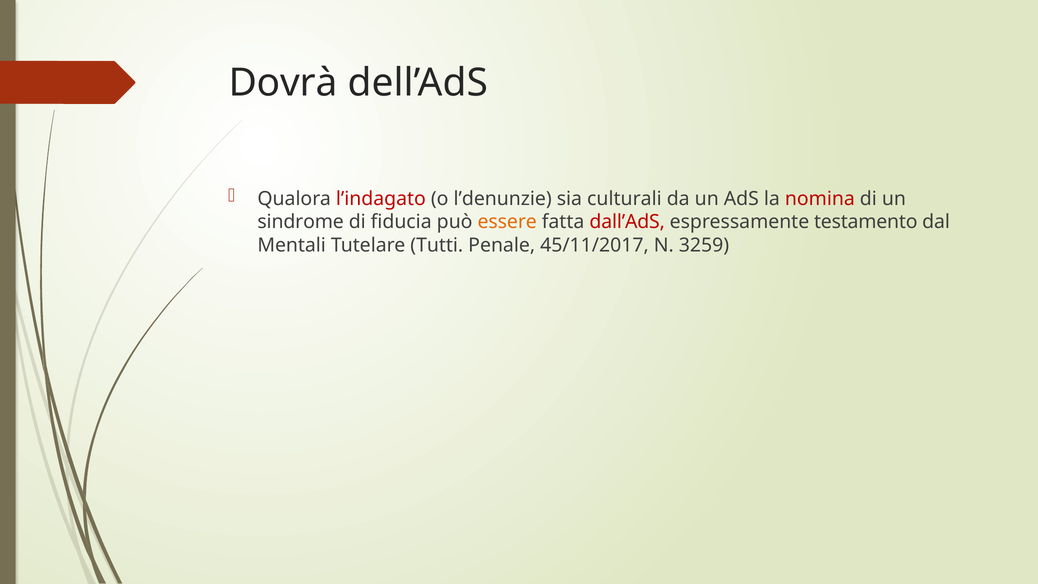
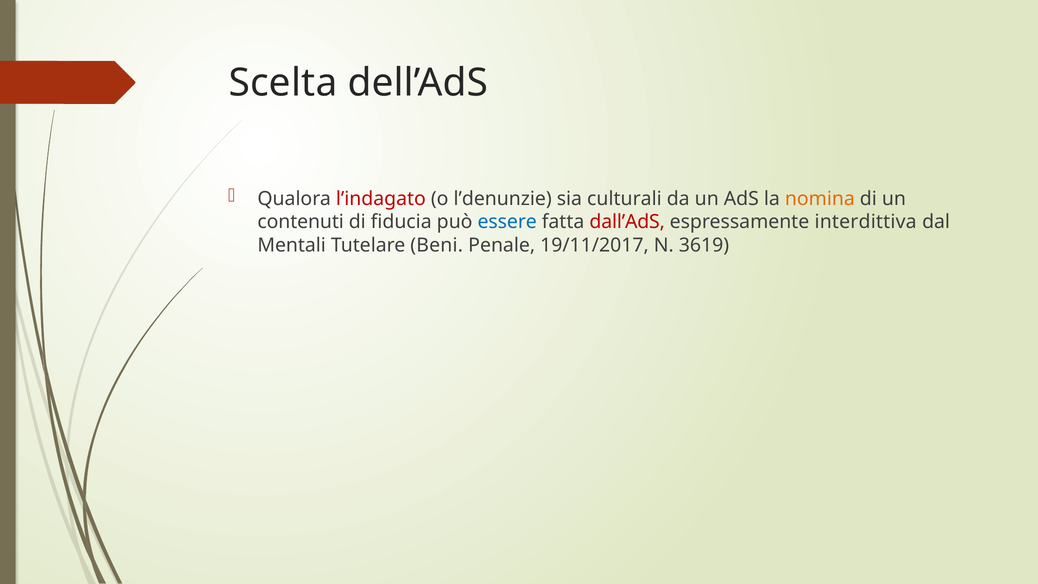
Dovrà: Dovrà -> Scelta (283, 83)
nomina colour: red -> orange (820, 199)
sindrome: sindrome -> contenuti (301, 222)
essere colour: orange -> blue (507, 222)
testamento: testamento -> interdittiva (866, 222)
Tutti: Tutti -> Beni (437, 245)
45/11/2017: 45/11/2017 -> 19/11/2017 (594, 245)
3259: 3259 -> 3619 (704, 245)
